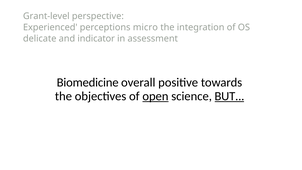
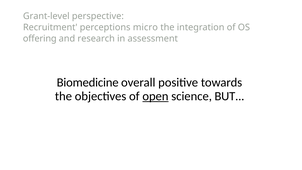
Experienced: Experienced -> Recruitment (50, 27)
delicate: delicate -> offering (40, 39)
indicator: indicator -> research (96, 39)
BUT underline: present -> none (229, 96)
